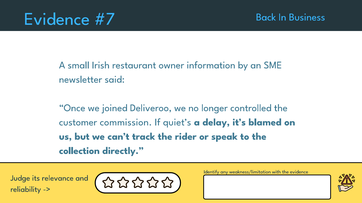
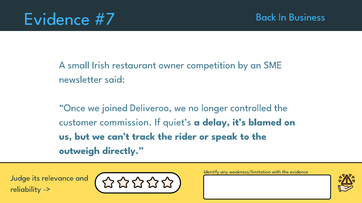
information: information -> competition (211, 65)
collection: collection -> outweigh (79, 151)
